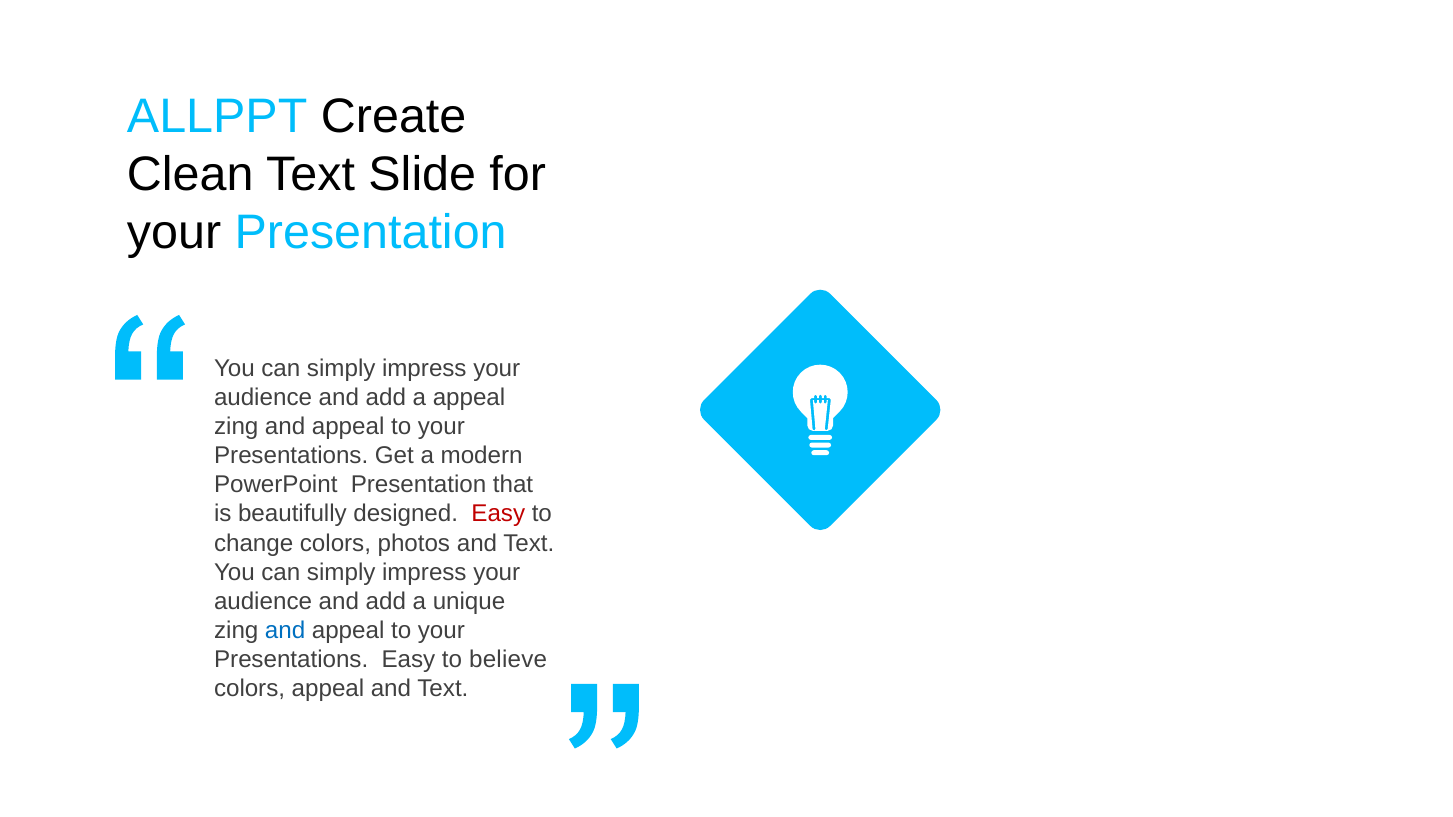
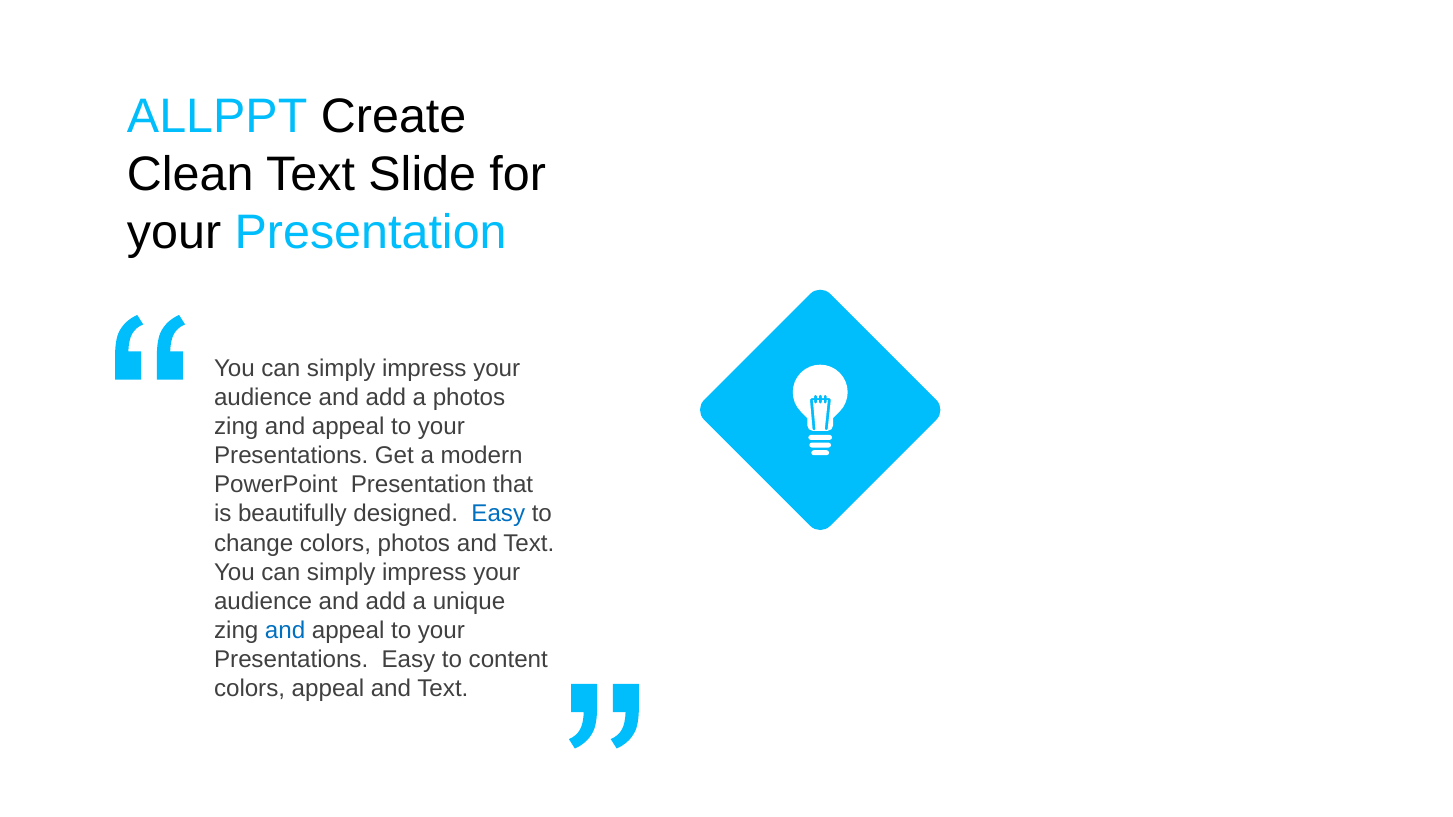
a appeal: appeal -> photos (469, 398)
Easy colour: red -> blue (498, 514)
believe: believe -> content (508, 659)
